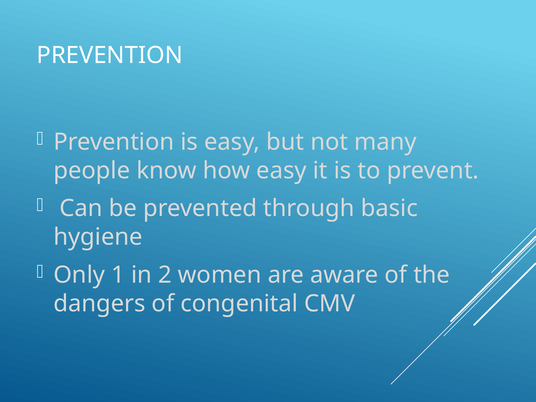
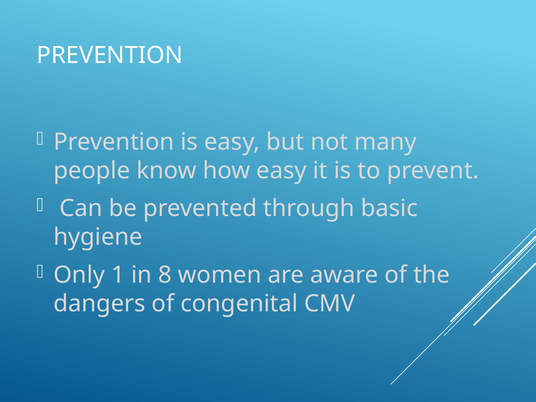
2: 2 -> 8 (165, 275)
